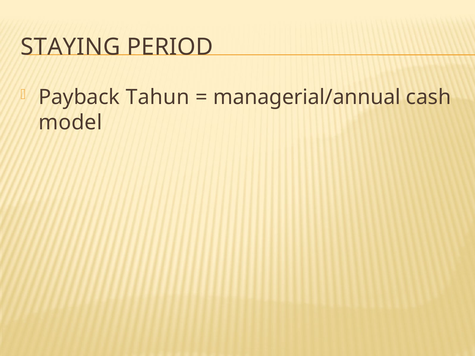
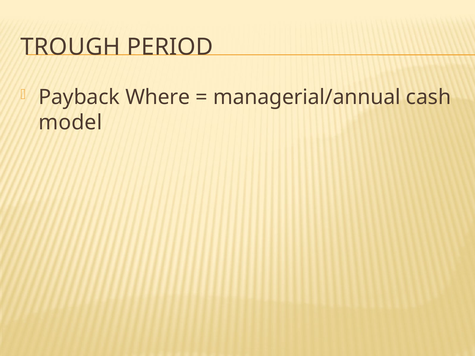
STAYING: STAYING -> TROUGH (70, 47)
Tahun: Tahun -> Where (158, 97)
